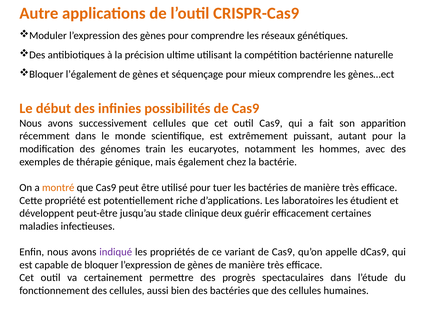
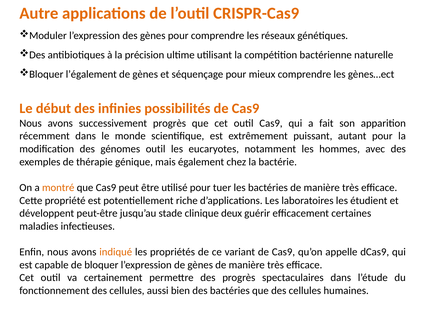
successivement cellules: cellules -> progrès (169, 123)
génomes train: train -> outil (156, 149)
indiqué colour: purple -> orange (116, 252)
